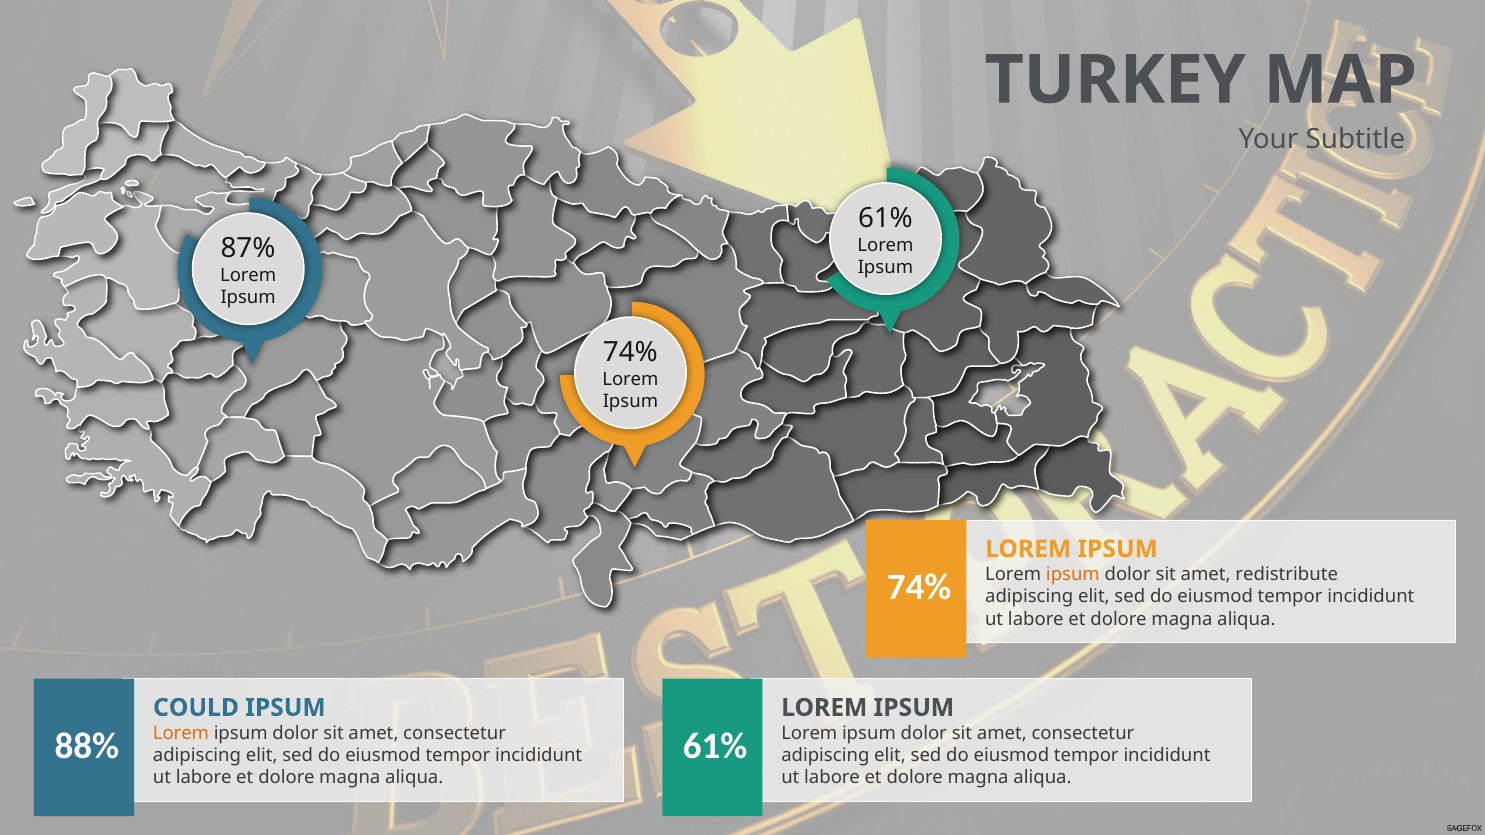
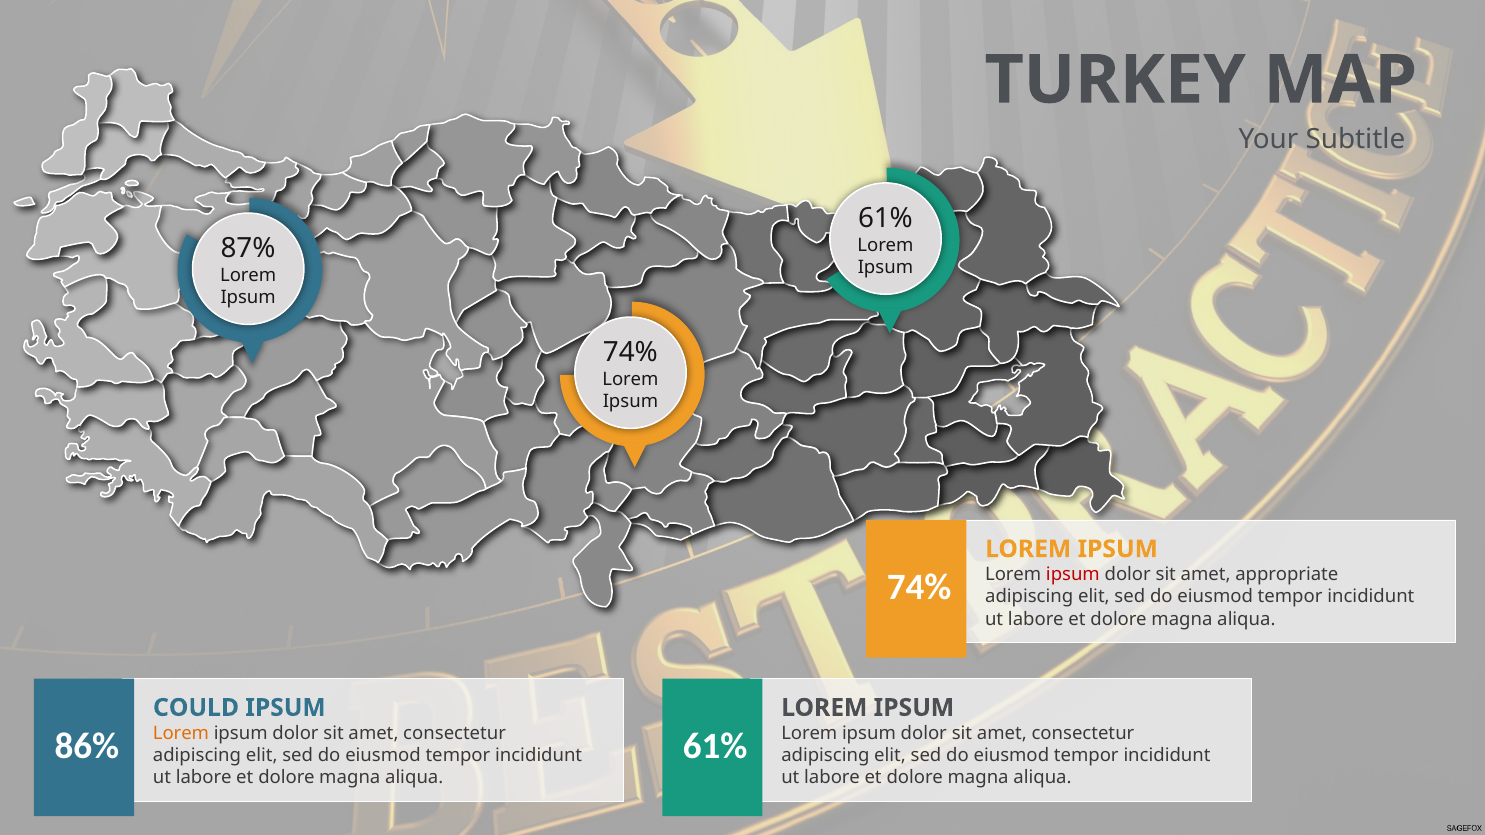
ipsum colour: orange -> red (1073, 575)
redistribute: redistribute -> appropriate (1287, 575)
88%: 88% -> 86% (87, 746)
